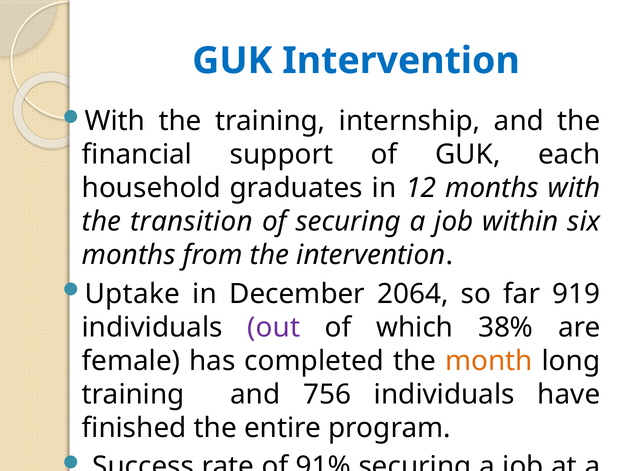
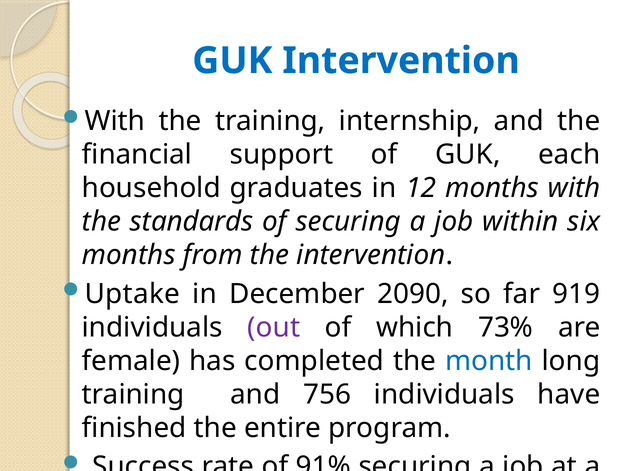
transition: transition -> standards (192, 222)
2064: 2064 -> 2090 (413, 294)
38%: 38% -> 73% (506, 327)
month colour: orange -> blue (489, 361)
